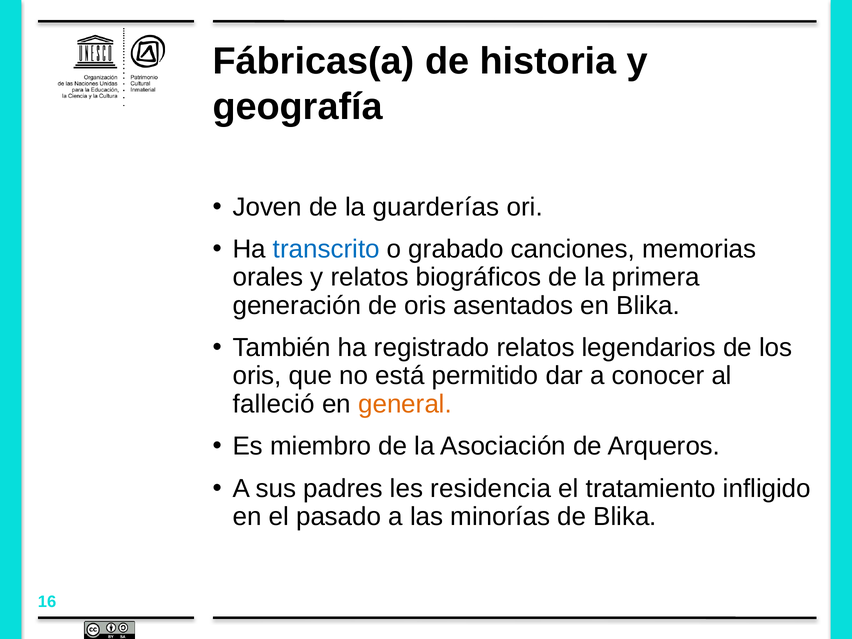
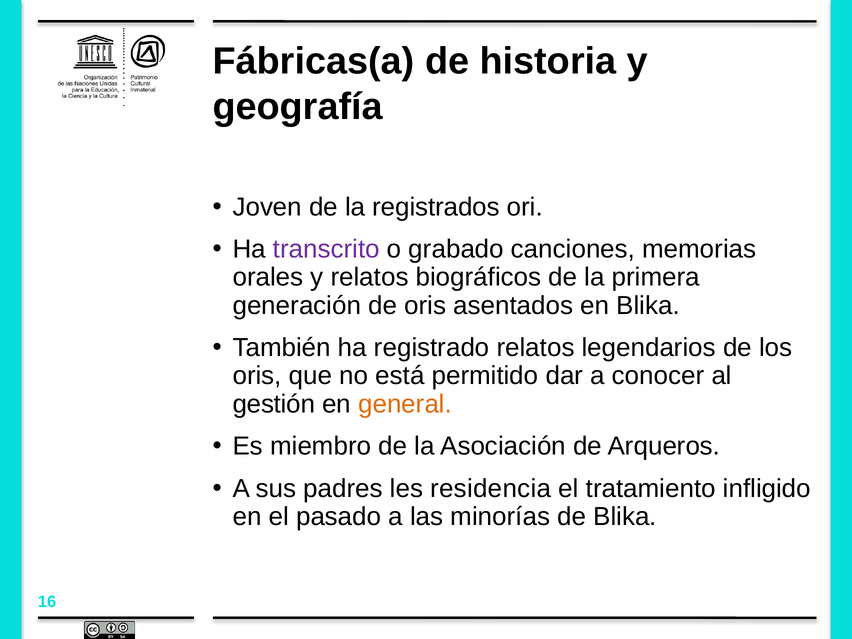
guarderías: guarderías -> registrados (436, 207)
transcrito colour: blue -> purple (326, 249)
falleció: falleció -> gestión (274, 404)
